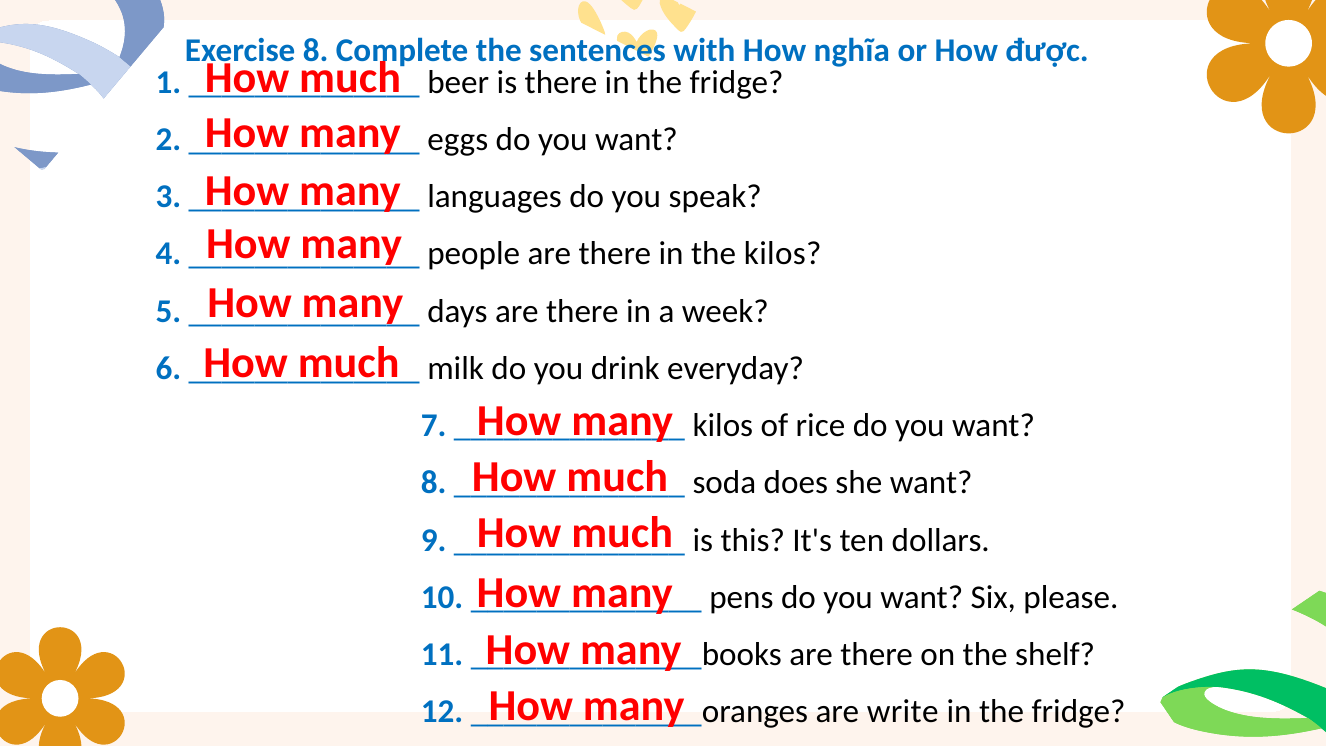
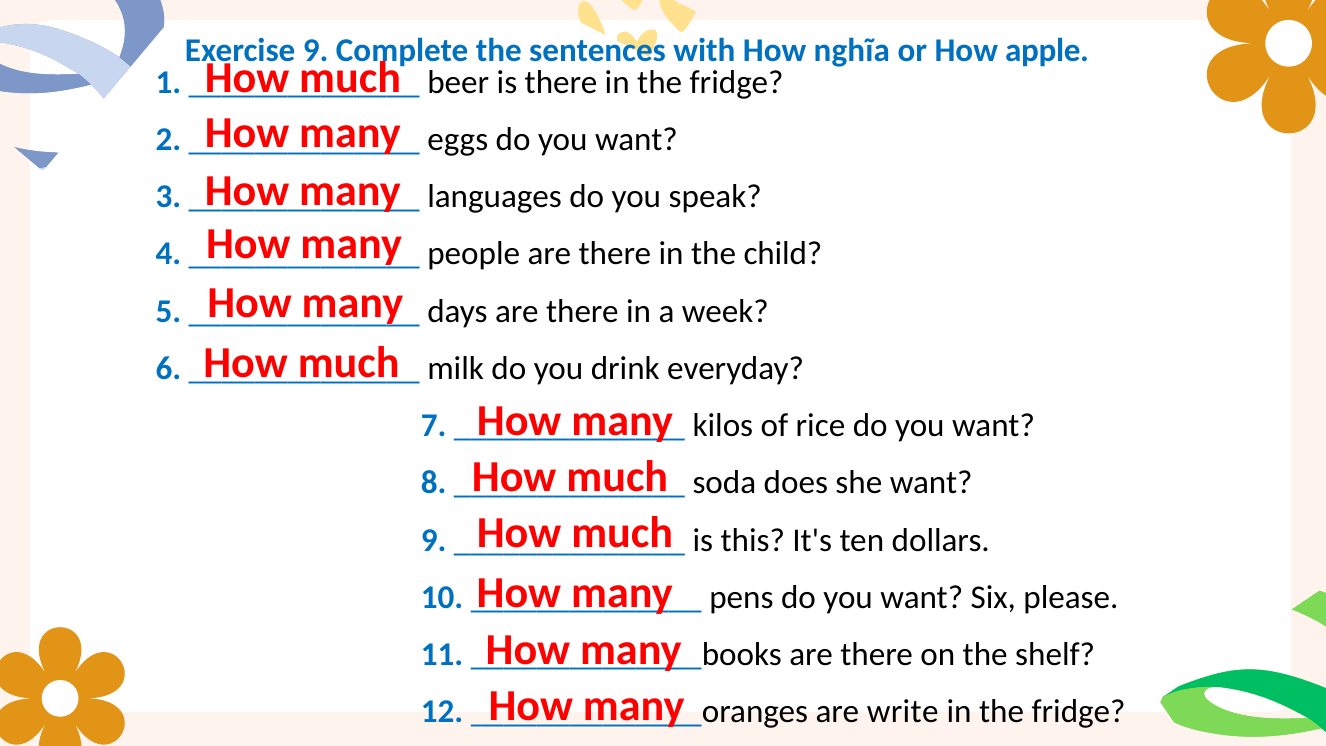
Exercise 8: 8 -> 9 (316, 51)
được: được -> apple (1047, 51)
the kilos: kilos -> child (783, 254)
